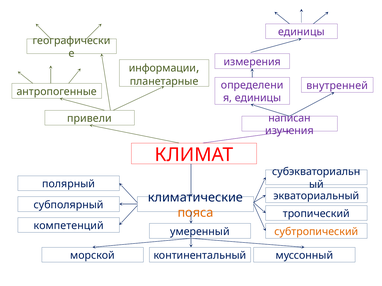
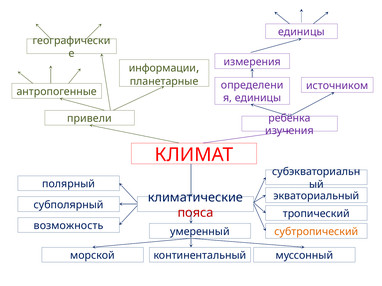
внутренней: внутренней -> источником (337, 86)
написан: написан -> ребёнка (289, 118)
пояса colour: orange -> red (195, 213)
компетенций: компетенций -> возможность (69, 226)
